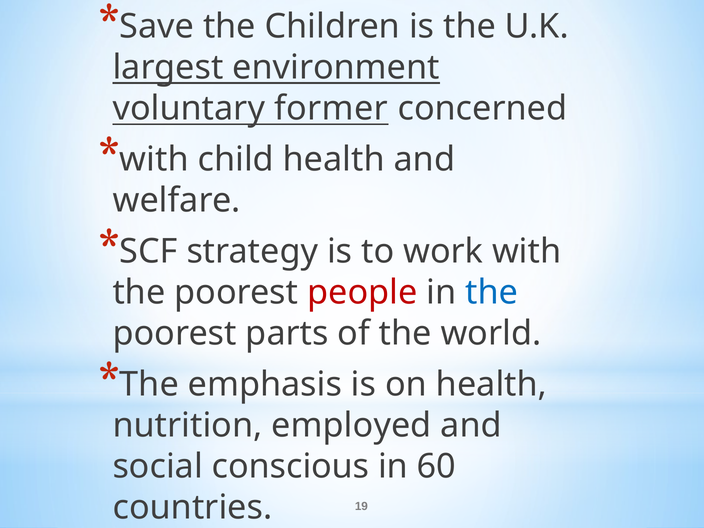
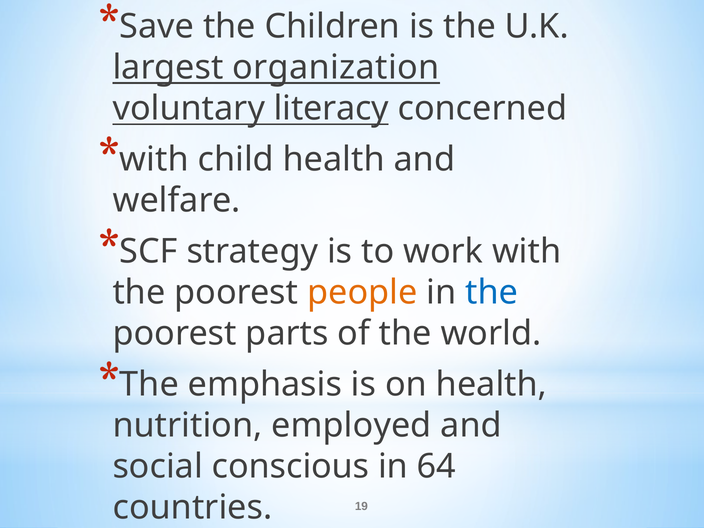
environment: environment -> organization (336, 68)
former: former -> literacy (331, 109)
people colour: red -> orange (362, 292)
60: 60 -> 64 (436, 467)
